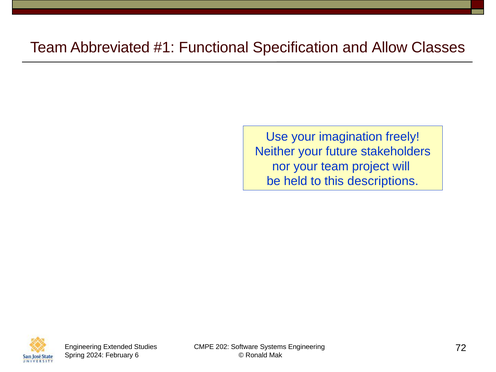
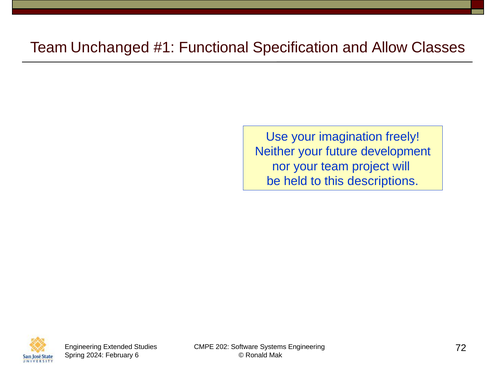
Abbreviated: Abbreviated -> Unchanged (110, 47)
stakeholders: stakeholders -> development (396, 151)
